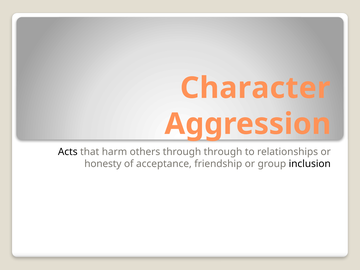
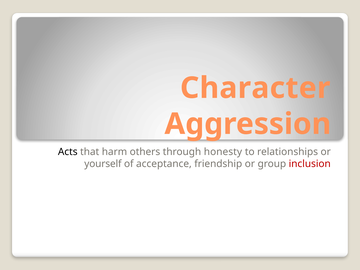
through through: through -> honesty (223, 152)
honesty: honesty -> yourself (103, 164)
inclusion colour: black -> red (310, 164)
